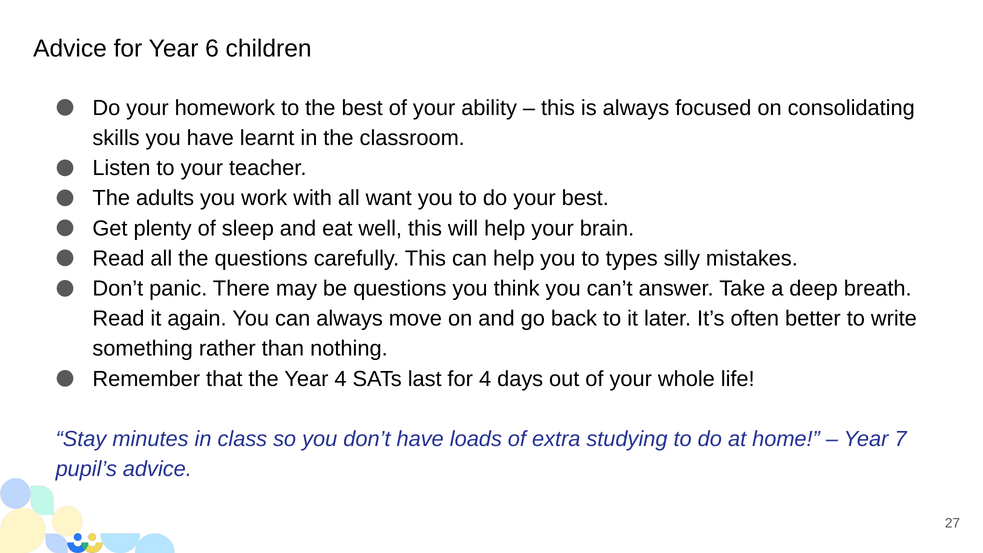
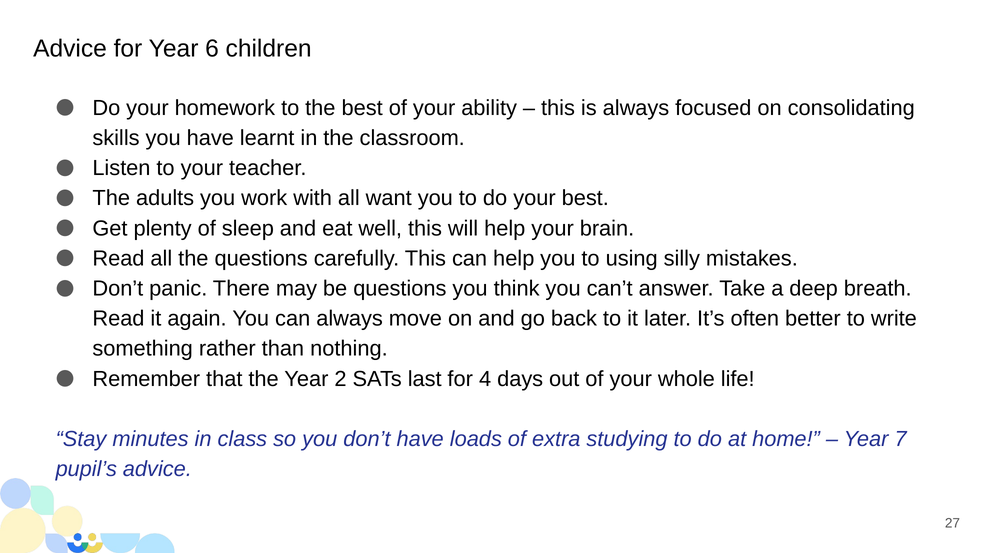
types: types -> using (632, 258)
Year 4: 4 -> 2 (340, 379)
